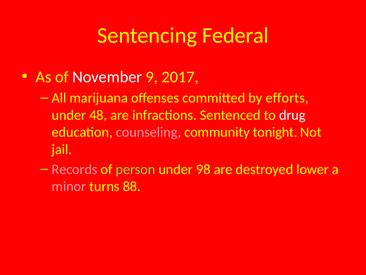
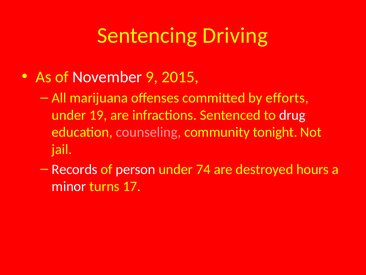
Federal: Federal -> Driving (235, 35)
2017: 2017 -> 2015 (180, 77)
48: 48 -> 19 (98, 115)
Records colour: pink -> white (75, 169)
person colour: light green -> white (135, 169)
98: 98 -> 74 (203, 169)
lower: lower -> hours (313, 169)
minor colour: pink -> white (69, 186)
88: 88 -> 17 (132, 186)
